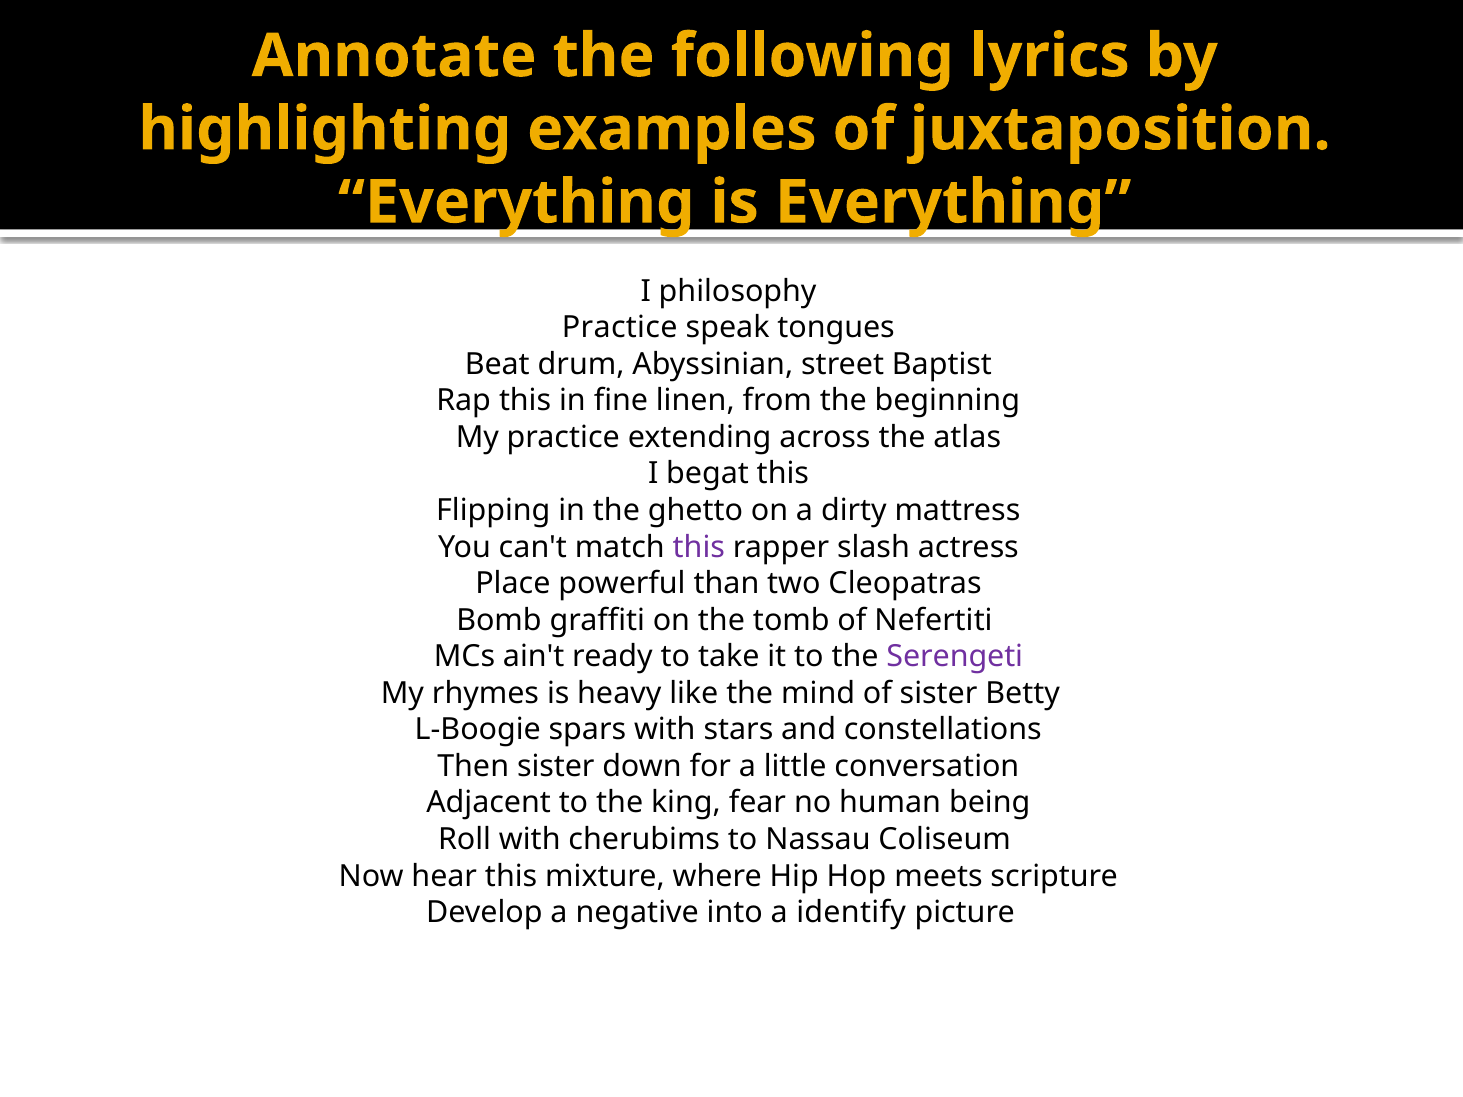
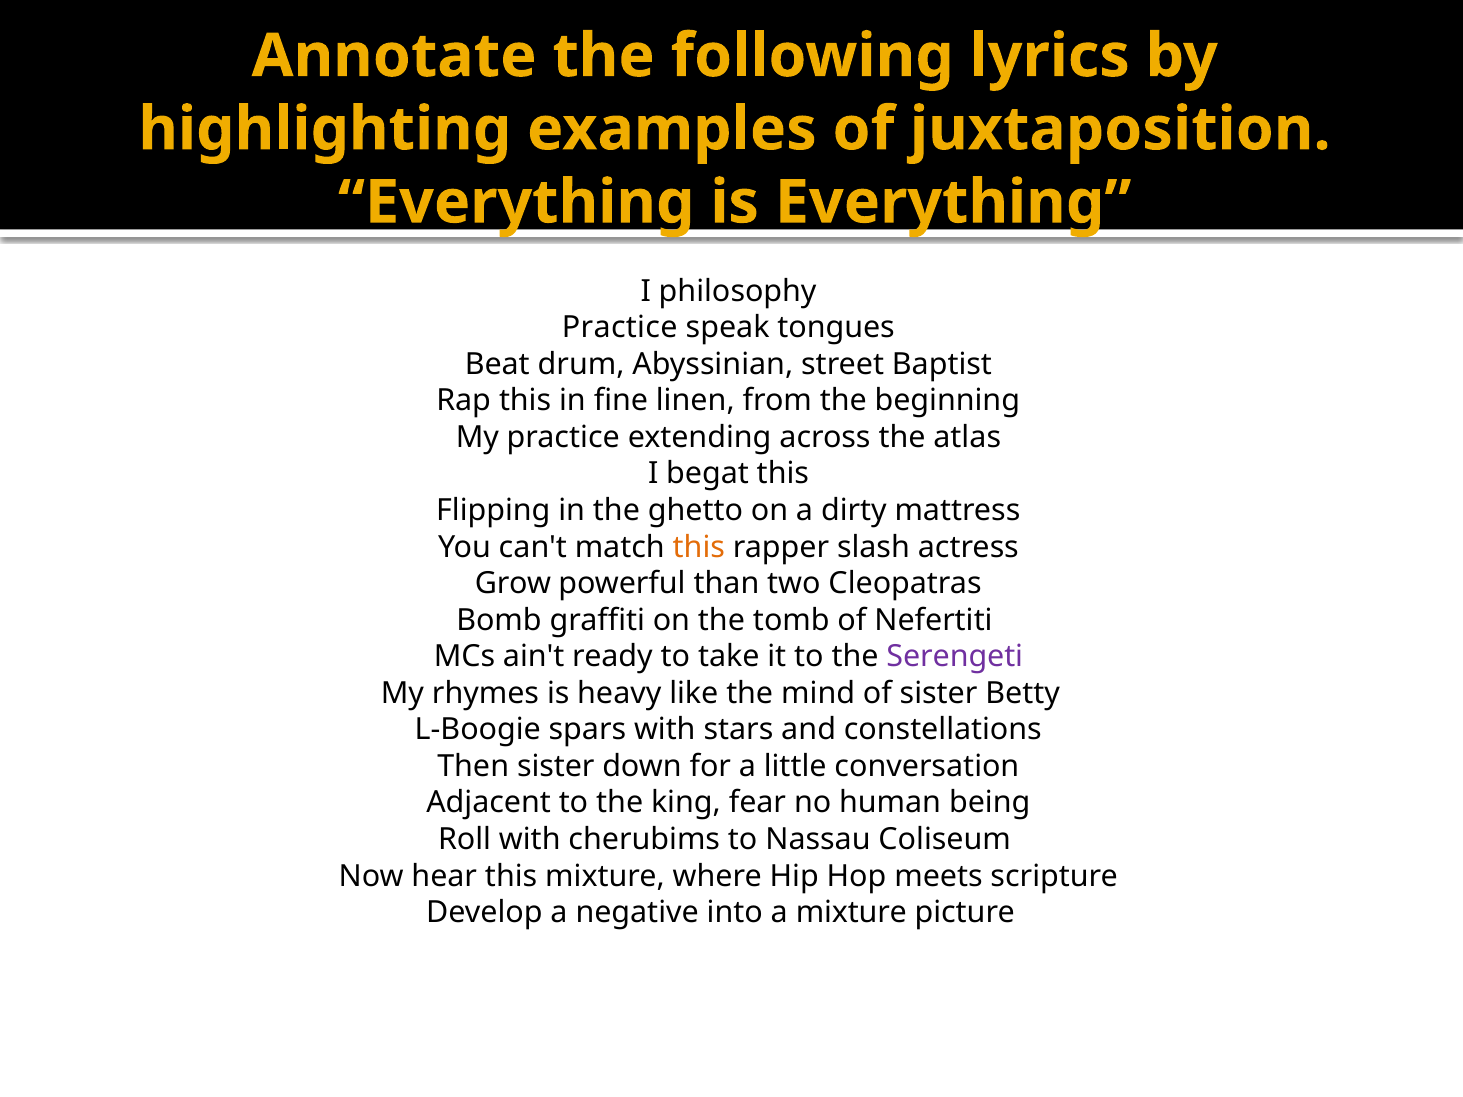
this colour: purple -> orange (699, 547)
Place: Place -> Grow (513, 584)
a identify: identify -> mixture (851, 913)
